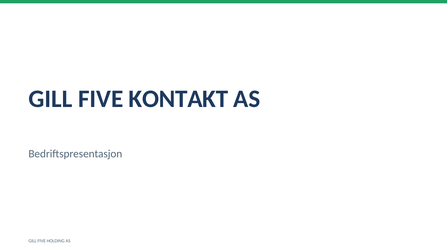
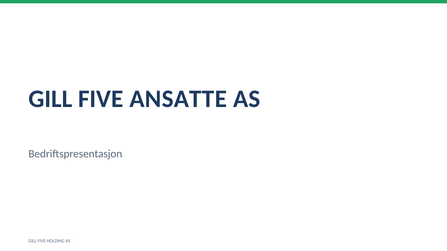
KONTAKT: KONTAKT -> ANSATTE (178, 99)
